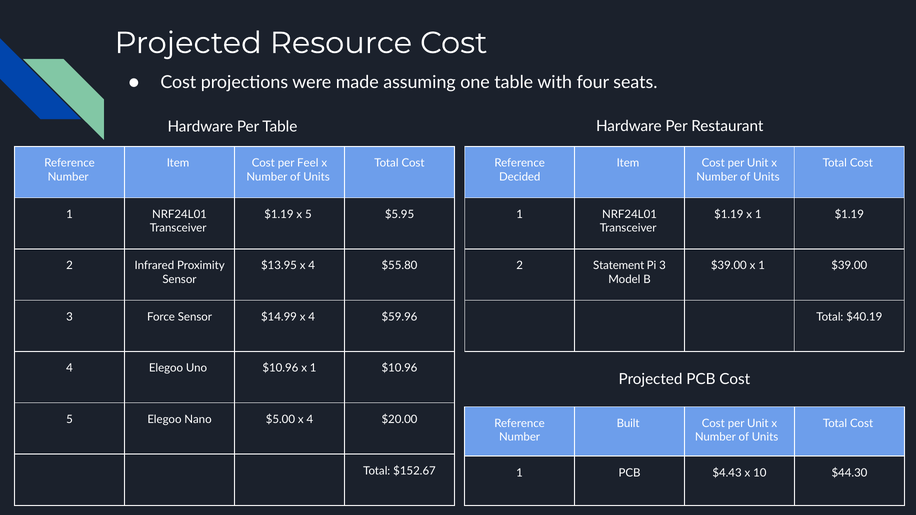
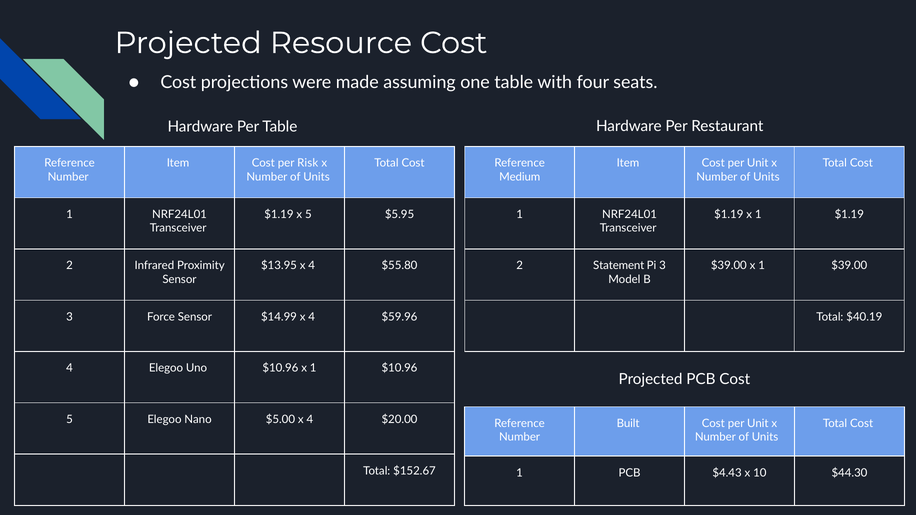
Feel: Feel -> Risk (308, 163)
Decided: Decided -> Medium (520, 177)
